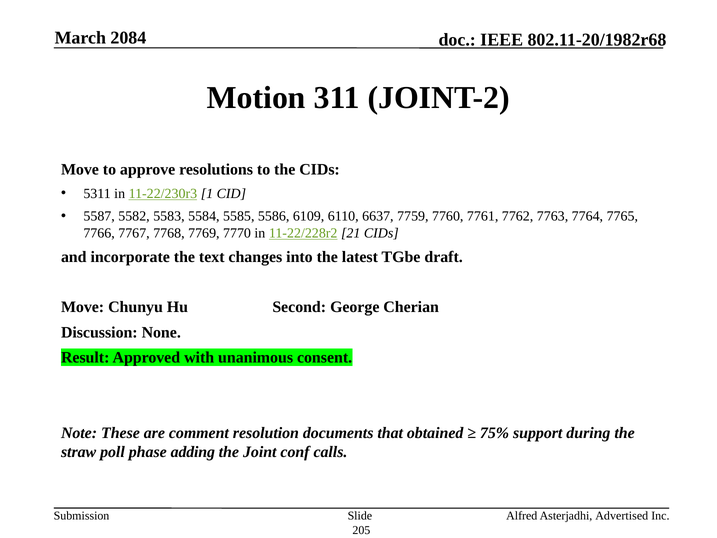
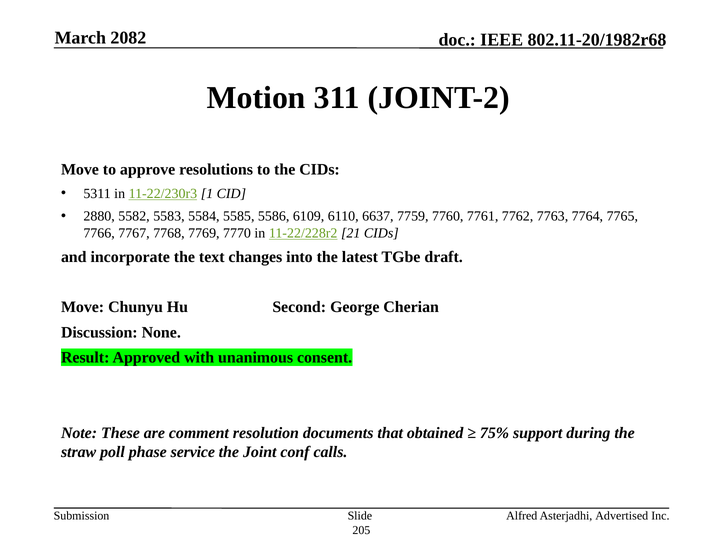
2084: 2084 -> 2082 (128, 38)
5587: 5587 -> 2880 (99, 216)
adding: adding -> service (193, 452)
